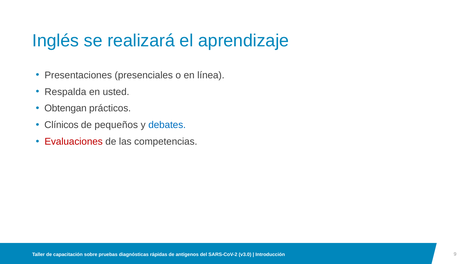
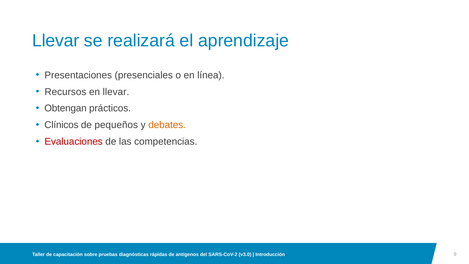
Inglés: Inglés -> Llevar (56, 41)
Respalda: Respalda -> Recursos (65, 92)
en usted: usted -> llevar (116, 92)
debates colour: blue -> orange (167, 125)
